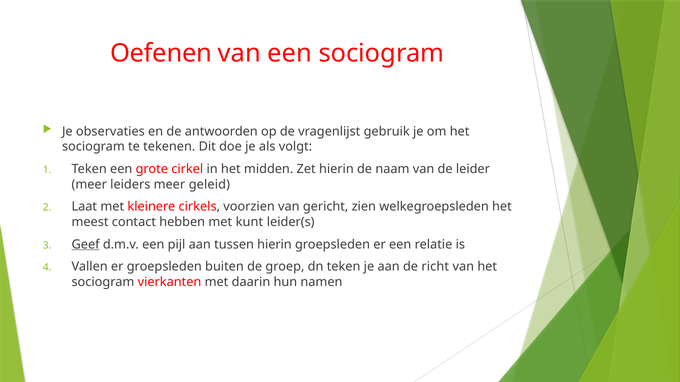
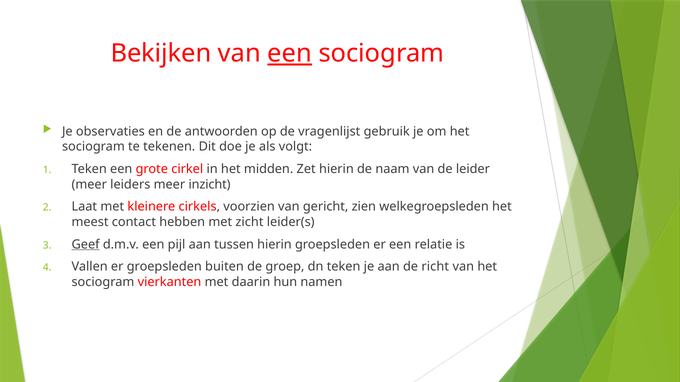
Oefenen: Oefenen -> Bekijken (161, 54)
een underline: none -> present (290, 54)
geleid: geleid -> inzicht (210, 185)
kunt: kunt -> zicht (249, 222)
